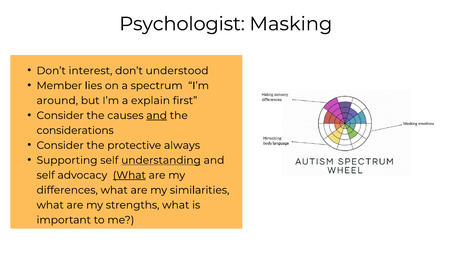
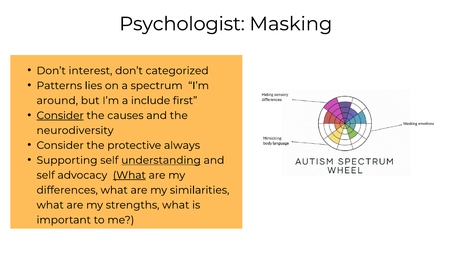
understood: understood -> categorized (177, 71)
Member: Member -> Patterns (59, 86)
explain: explain -> include (151, 101)
Consider underline: none -> present (60, 116)
and underline: present -> none (157, 116)
considerations: considerations -> neurodiversity (75, 131)
